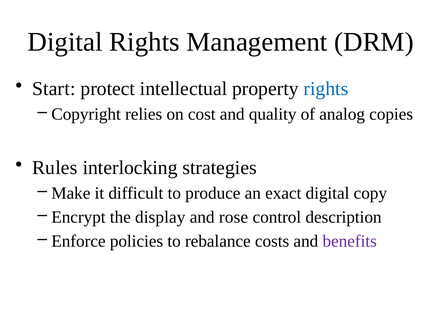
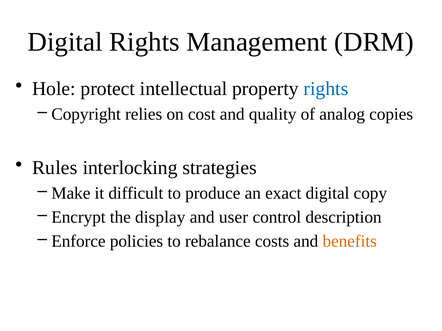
Start: Start -> Hole (54, 89)
rose: rose -> user (234, 218)
benefits colour: purple -> orange (350, 242)
